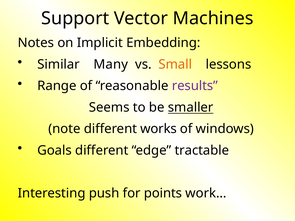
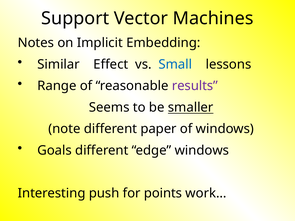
Many: Many -> Effect (111, 64)
Small colour: orange -> blue (175, 64)
works: works -> paper (159, 129)
edge tractable: tractable -> windows (202, 150)
